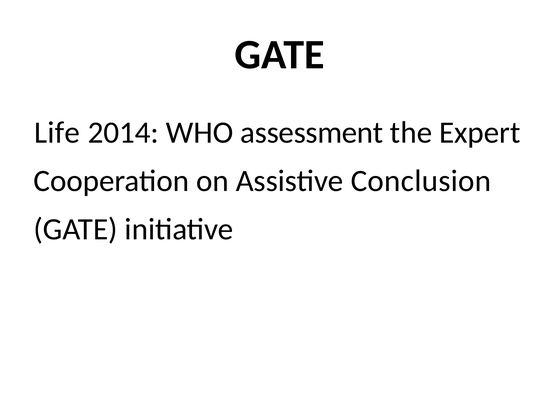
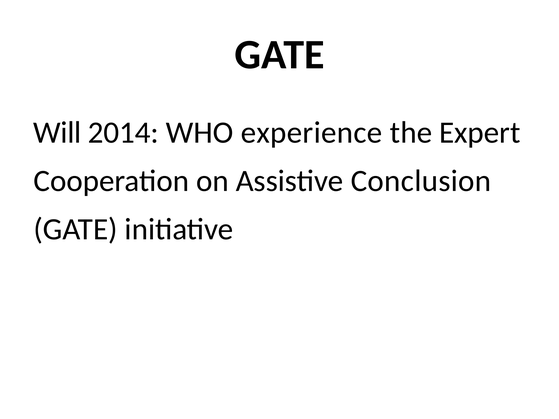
Life: Life -> Will (57, 133)
assessment: assessment -> experience (312, 133)
